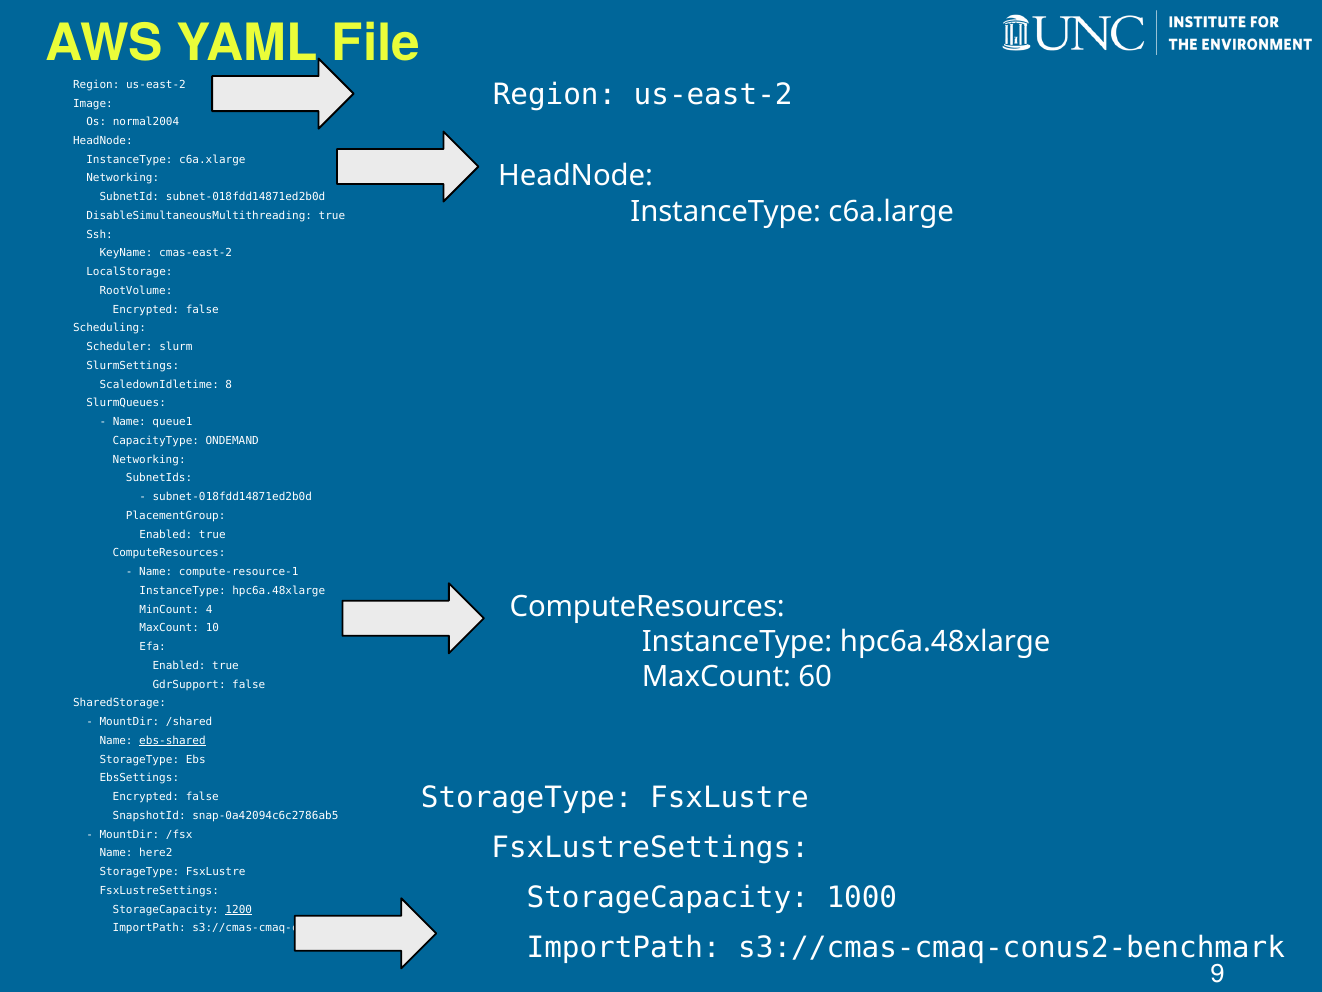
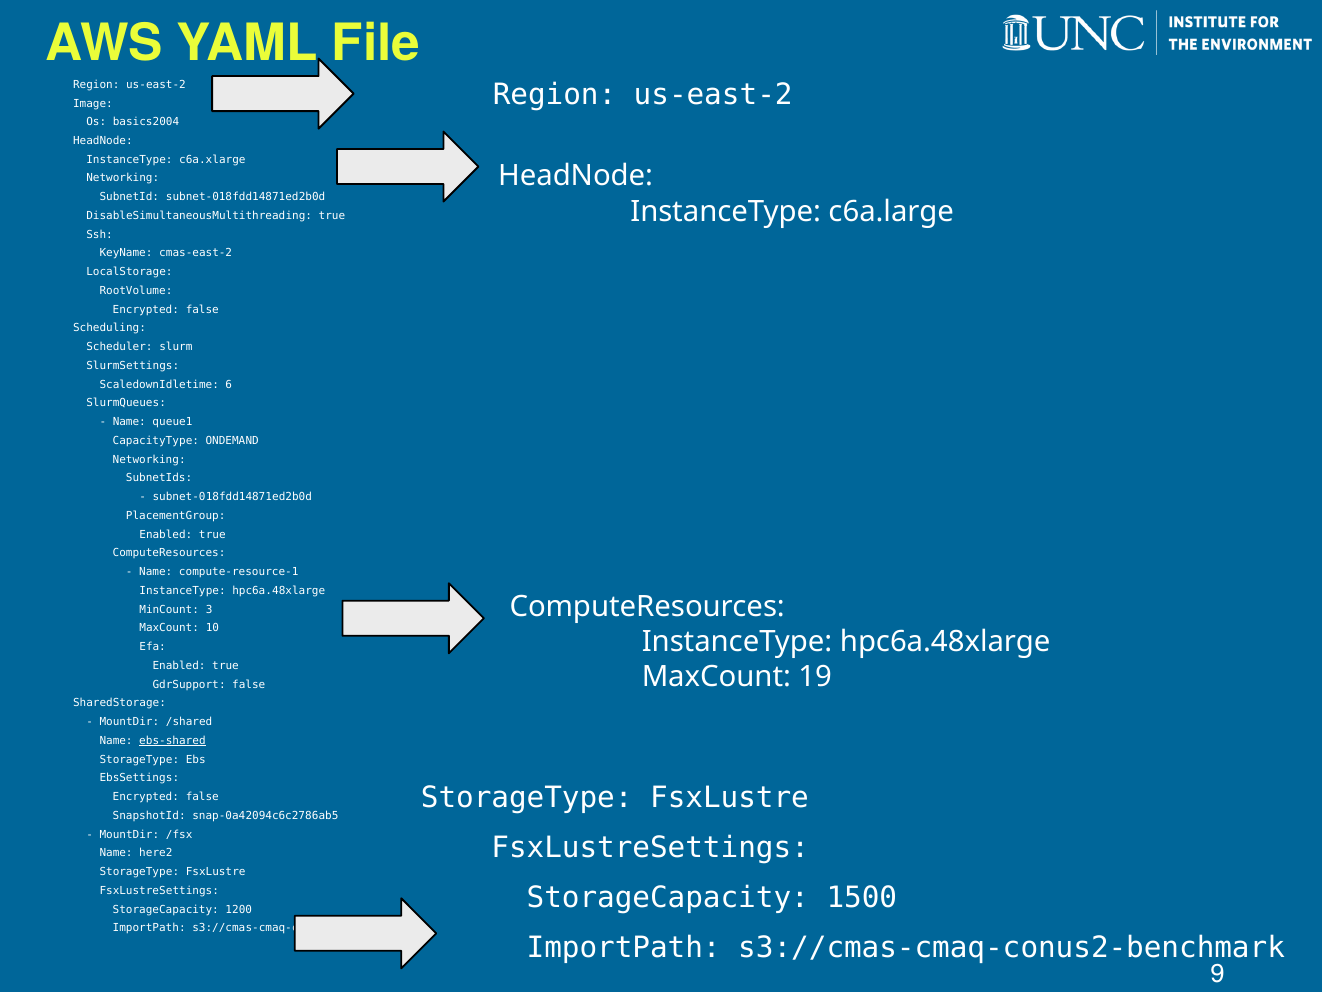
normal2004: normal2004 -> basics2004 (146, 122)
8: 8 -> 6 (229, 384)
4: 4 -> 3 (209, 609)
60: 60 -> 19 (815, 677)
1000: 1000 -> 1500 (862, 897)
1200 underline: present -> none (239, 909)
